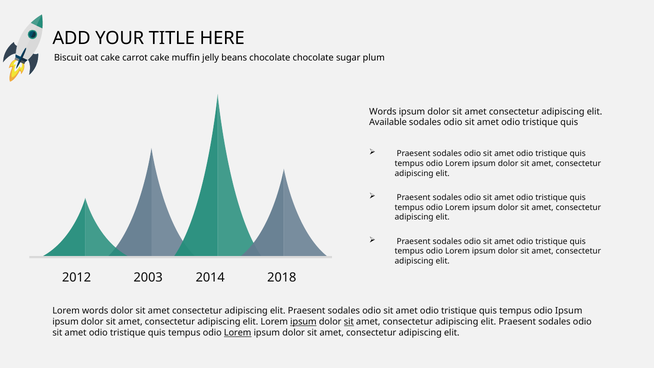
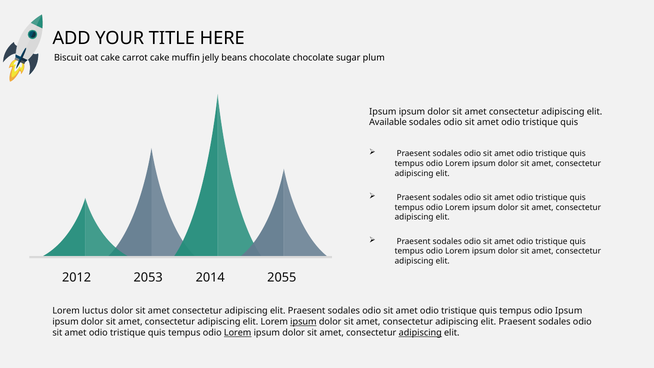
Words: Words -> Ipsum (383, 111)
2003: 2003 -> 2053 (148, 277)
2018: 2018 -> 2055 (282, 277)
Lorem words: words -> luctus (95, 311)
sit underline: present -> none (349, 322)
adipiscing underline: none -> present (420, 333)
